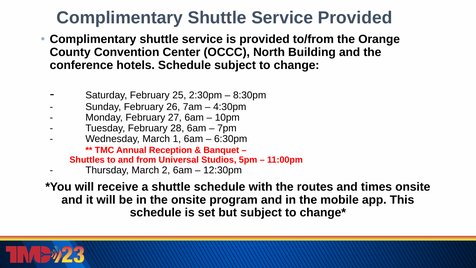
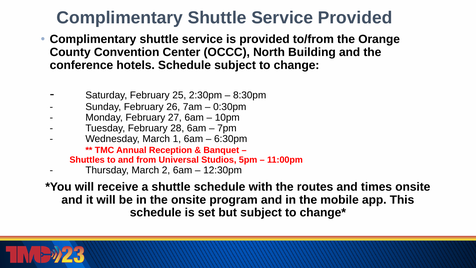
4:30pm: 4:30pm -> 0:30pm (230, 107)
